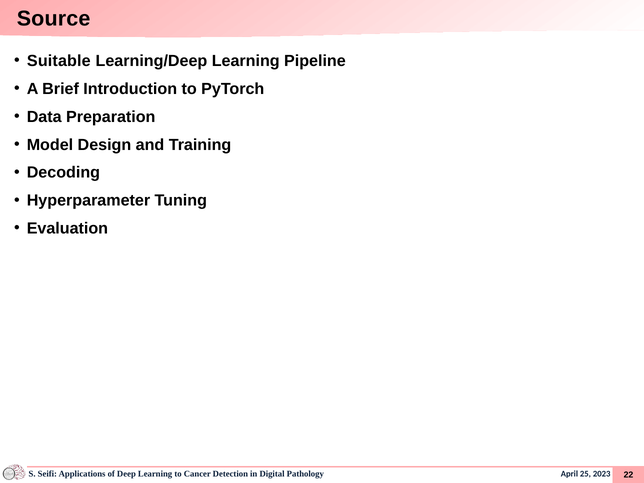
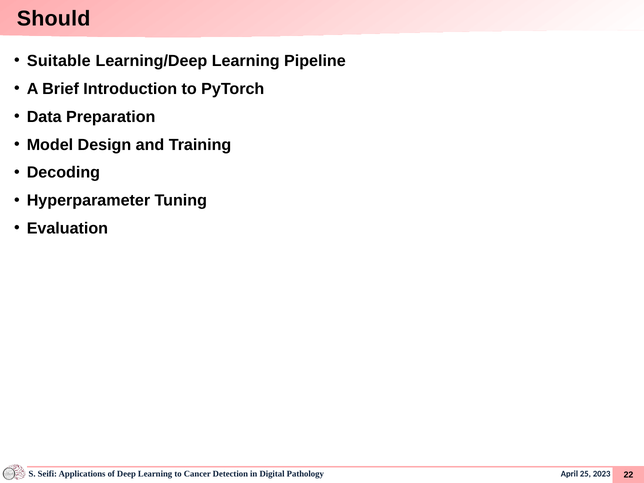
Source: Source -> Should (54, 18)
